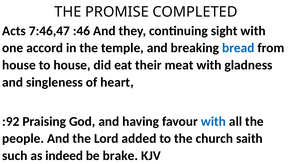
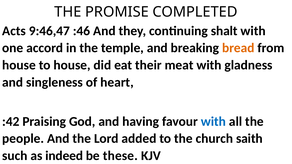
7:46,47: 7:46,47 -> 9:46,47 (49, 31)
sight: sight -> shalt (224, 31)
bread colour: blue -> orange (238, 48)
:92: :92 -> :42 (11, 122)
brake: brake -> these (120, 156)
